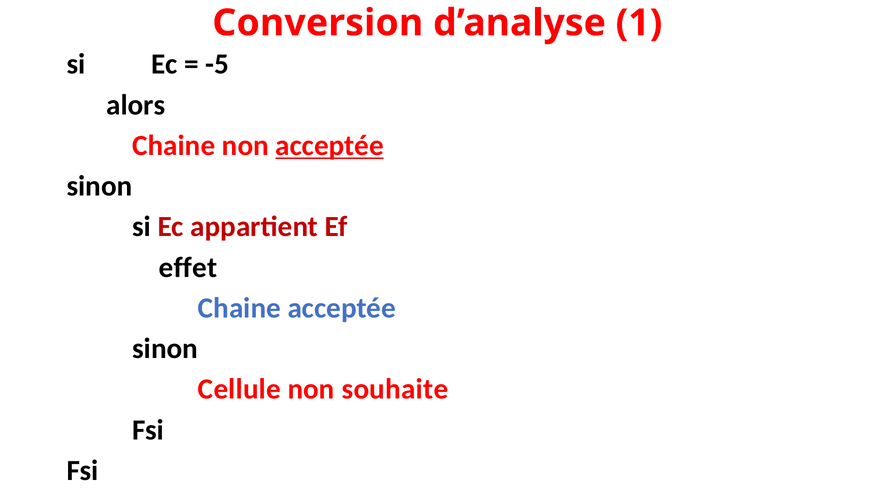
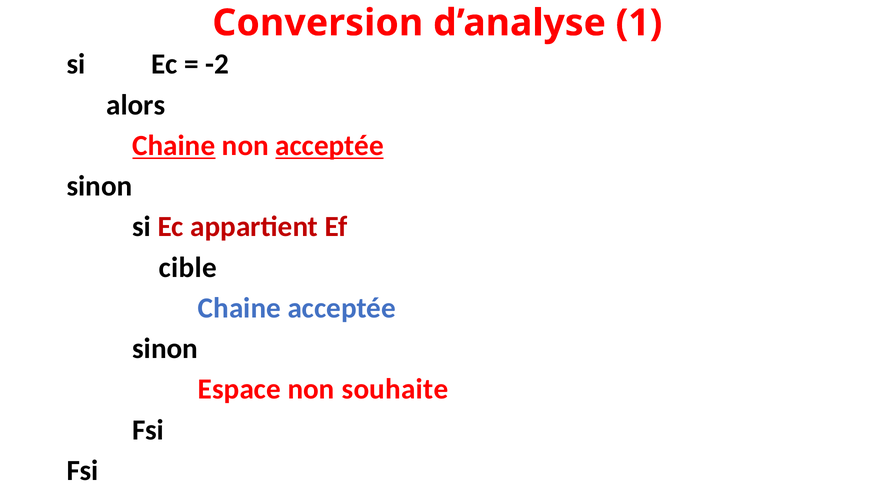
-5: -5 -> -2 (217, 64)
Chaine underline: none -> present (174, 146)
effet: effet -> cible (188, 268)
Cellule: Cellule -> Espace (239, 390)
